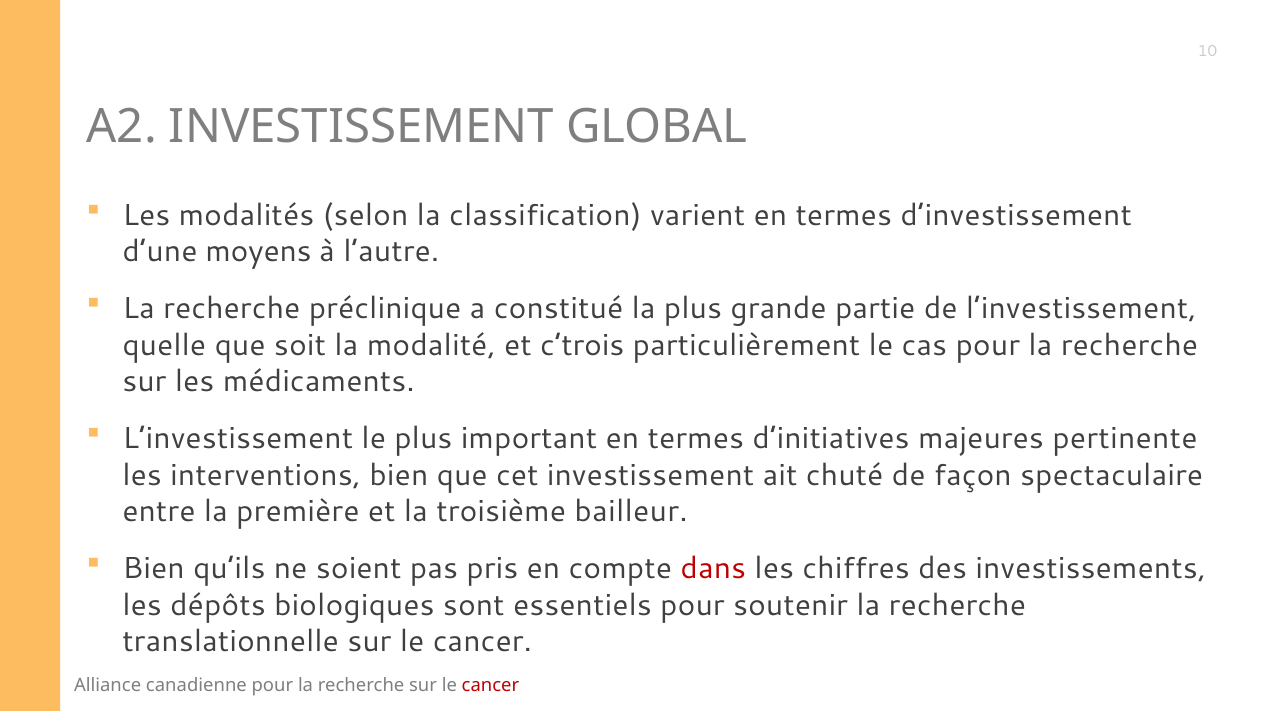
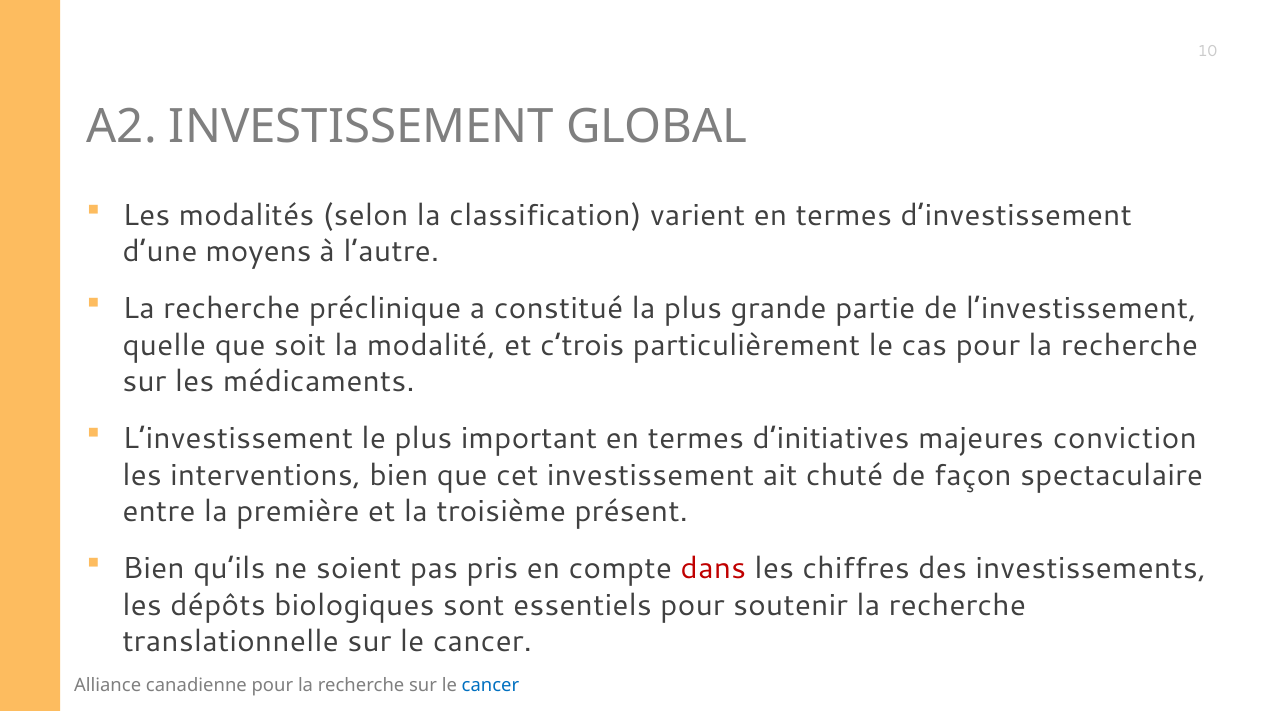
pertinente: pertinente -> conviction (1125, 439)
bailleur: bailleur -> présent (631, 511)
cancer colour: red -> blue (491, 686)
